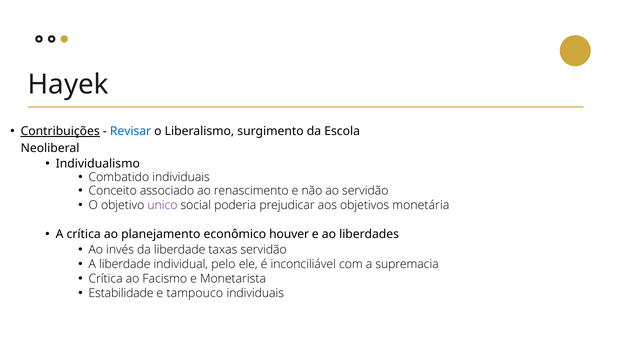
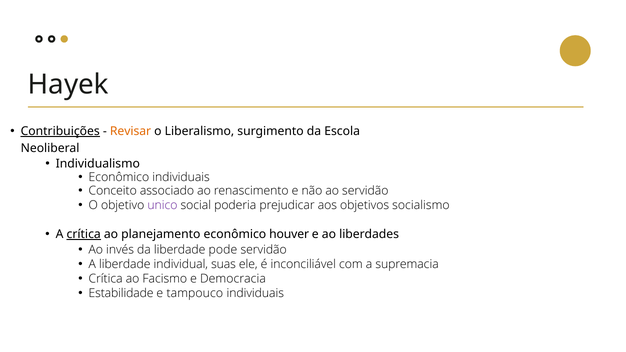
Revisar colour: blue -> orange (131, 131)
Combatido: Combatido -> Econômico (119, 177)
monetária: monetária -> socialismo (421, 206)
crítica underline: none -> present (84, 234)
taxas: taxas -> pode (223, 250)
pelo: pelo -> suas (223, 264)
Monetarista: Monetarista -> Democracia (233, 279)
